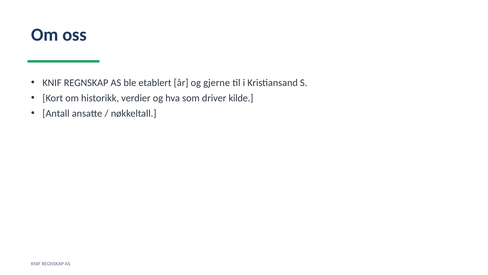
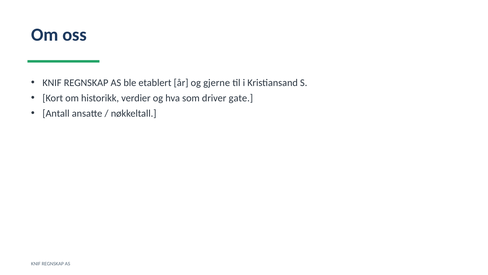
kilde: kilde -> gate (241, 98)
